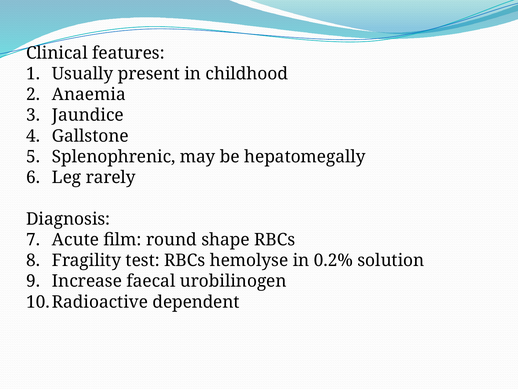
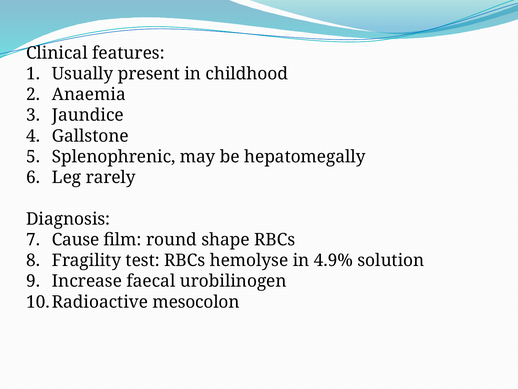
Acute: Acute -> Cause (76, 239)
0.2%: 0.2% -> 4.9% (334, 260)
dependent: dependent -> mesocolon (196, 302)
